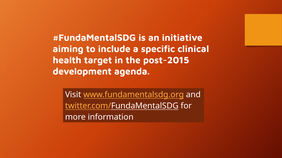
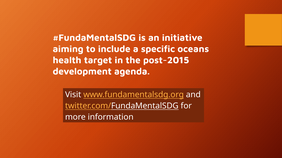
clinical: clinical -> oceans (193, 49)
